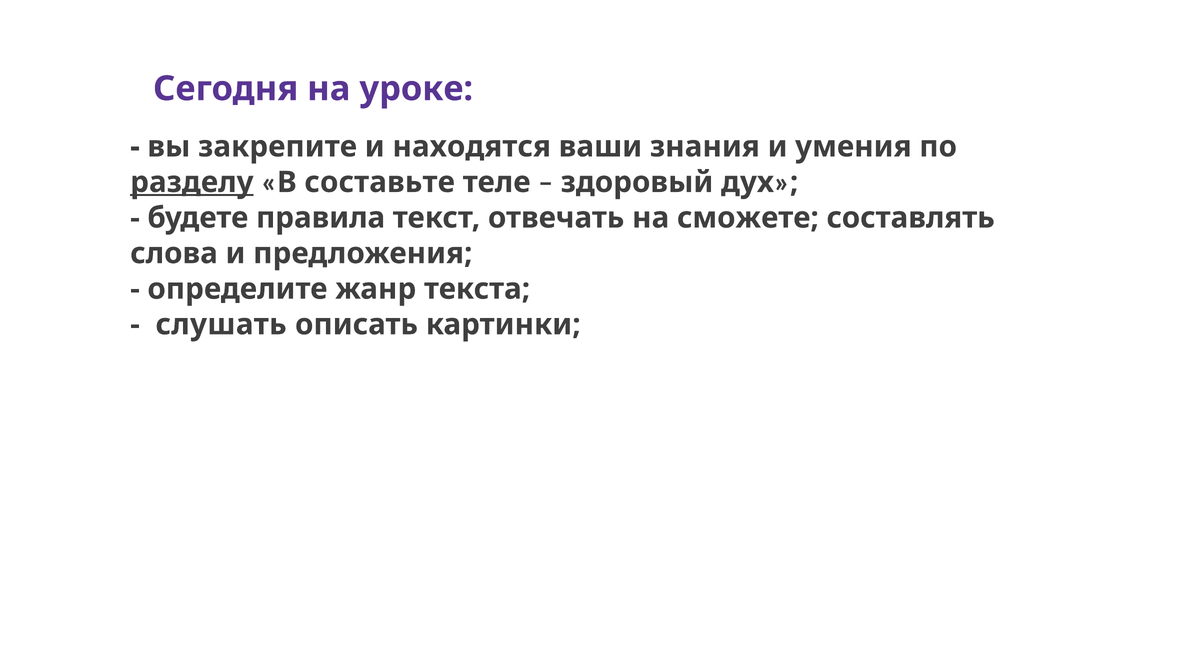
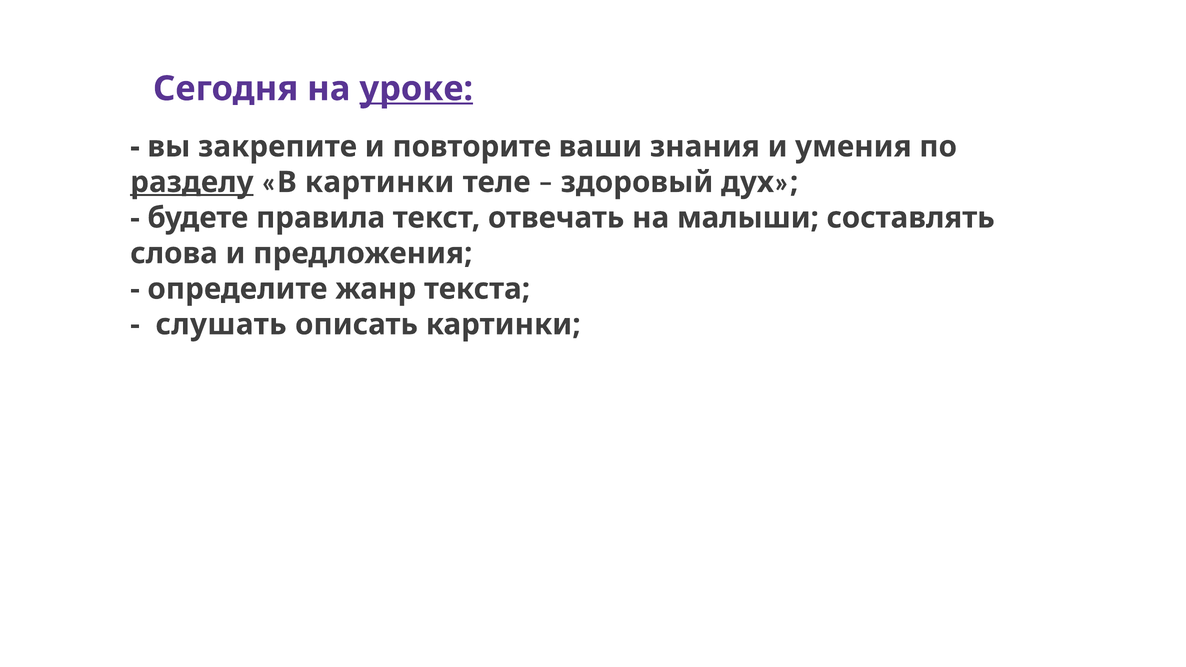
уроке underline: none -> present (416, 89)
находятся: находятся -> повторите (472, 147)
В составьте: составьте -> картинки (380, 182)
сможете: сможете -> малыши (748, 218)
